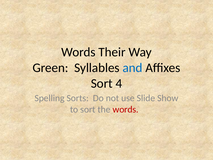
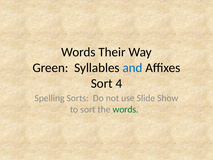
words colour: red -> green (126, 109)
